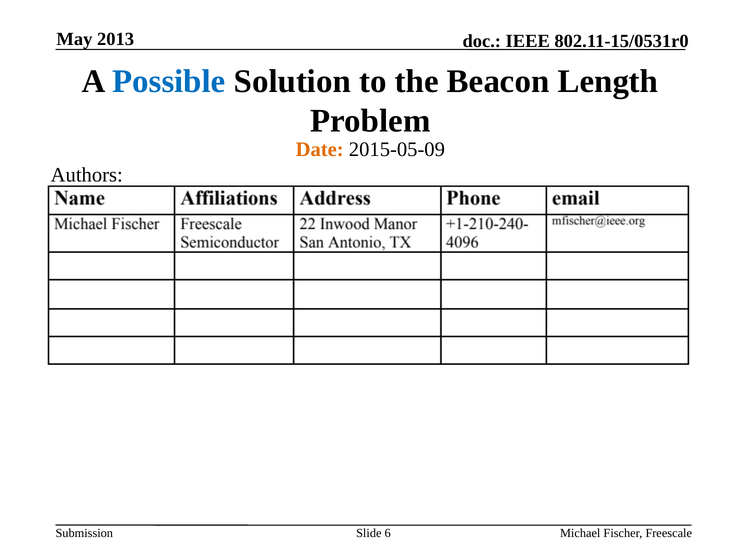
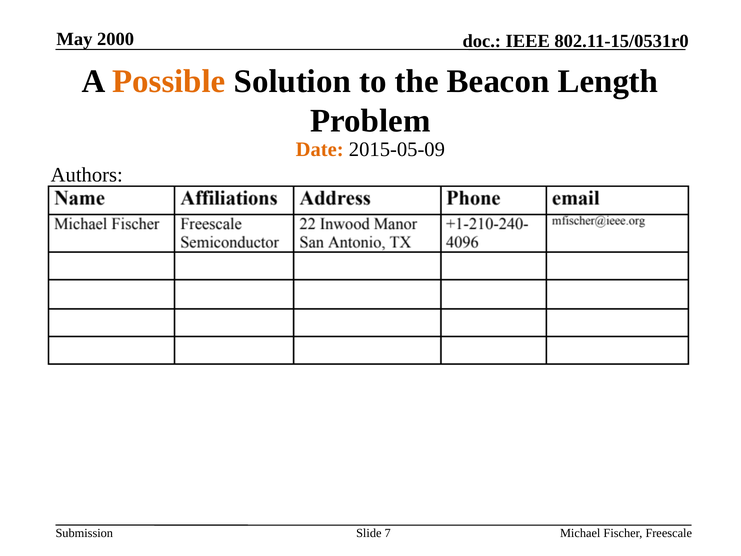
2013: 2013 -> 2000 (116, 39)
Possible colour: blue -> orange (169, 81)
6: 6 -> 7 (388, 533)
